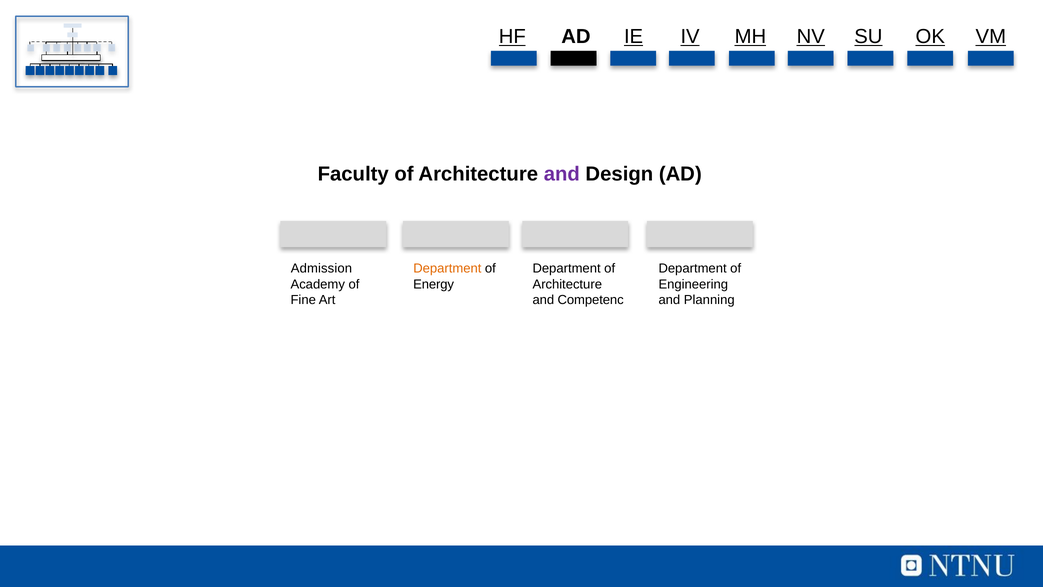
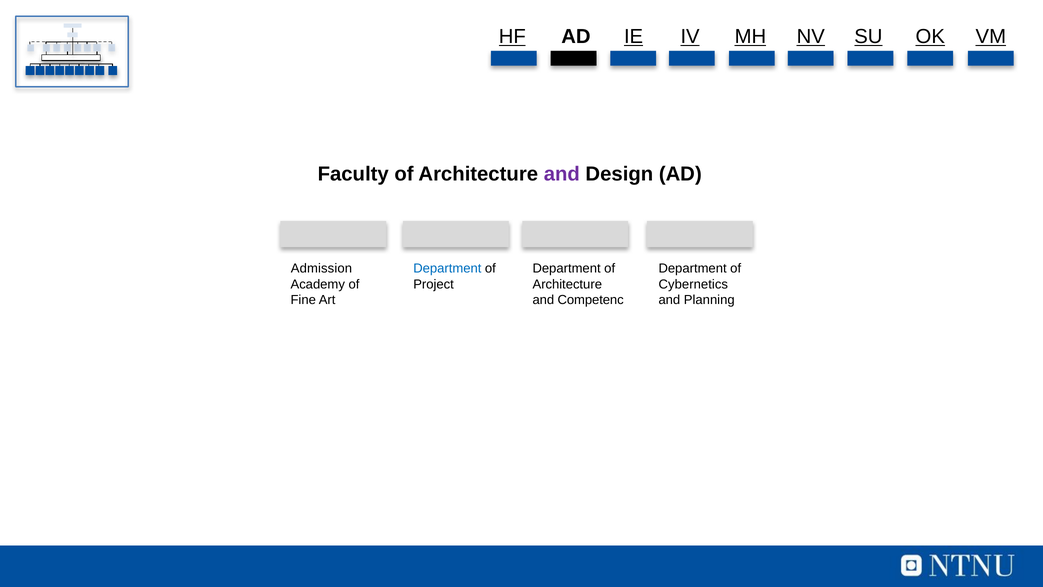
Department colour: orange -> blue (447, 269)
Energy: Energy -> Project (434, 284)
Engineering: Engineering -> Cybernetics (693, 284)
